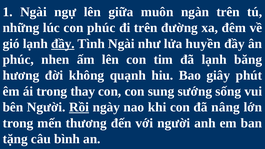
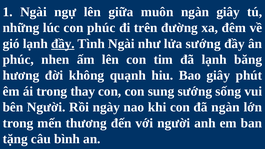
ngàn trên: trên -> giây (228, 12)
lửa huyền: huyền -> sướng (203, 44)
Rồi underline: present -> none (79, 107)
đã nâng: nâng -> ngàn (226, 107)
